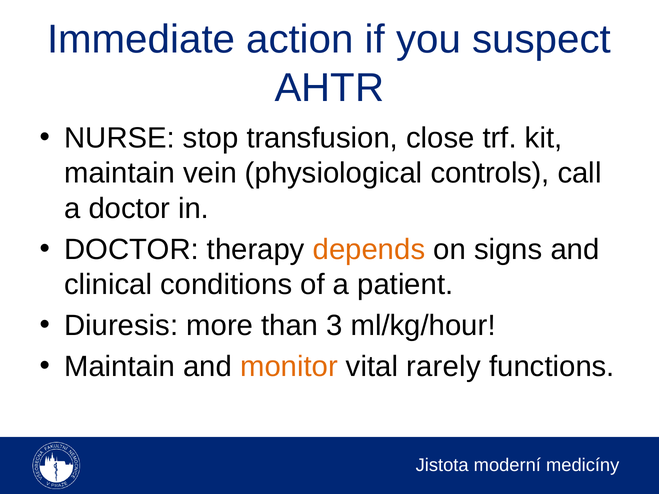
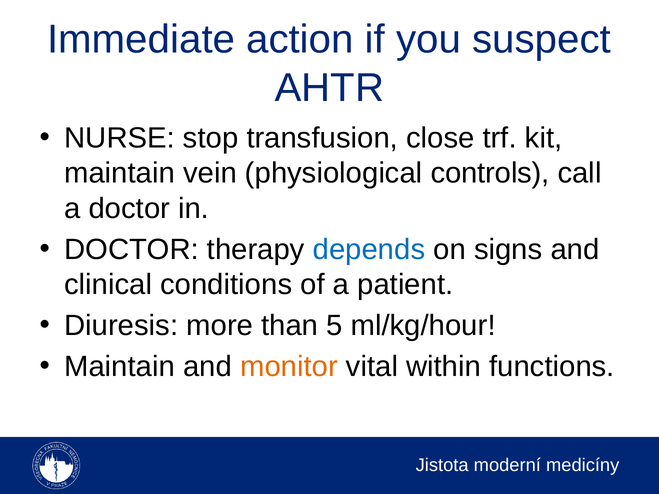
depends colour: orange -> blue (369, 250)
3: 3 -> 5 (335, 326)
rarely: rarely -> within (444, 367)
